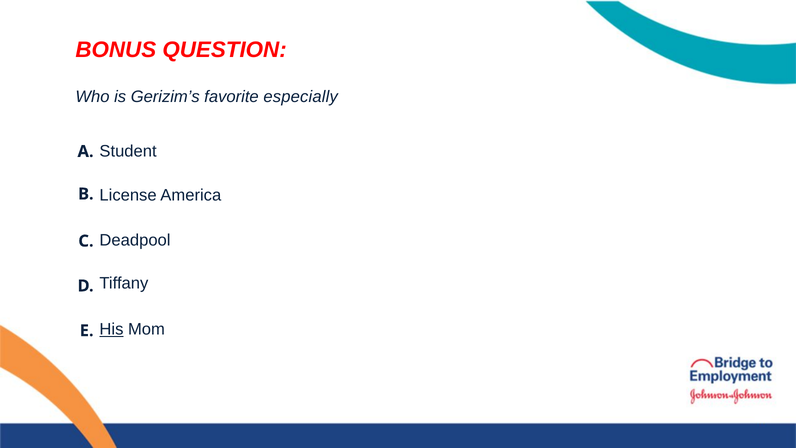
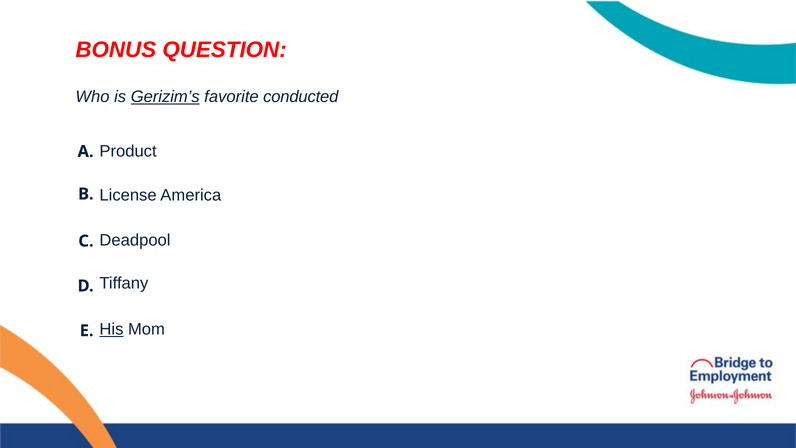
Gerizim’s underline: none -> present (165, 97)
especially: especially -> conducted (301, 97)
Student: Student -> Product (128, 151)
